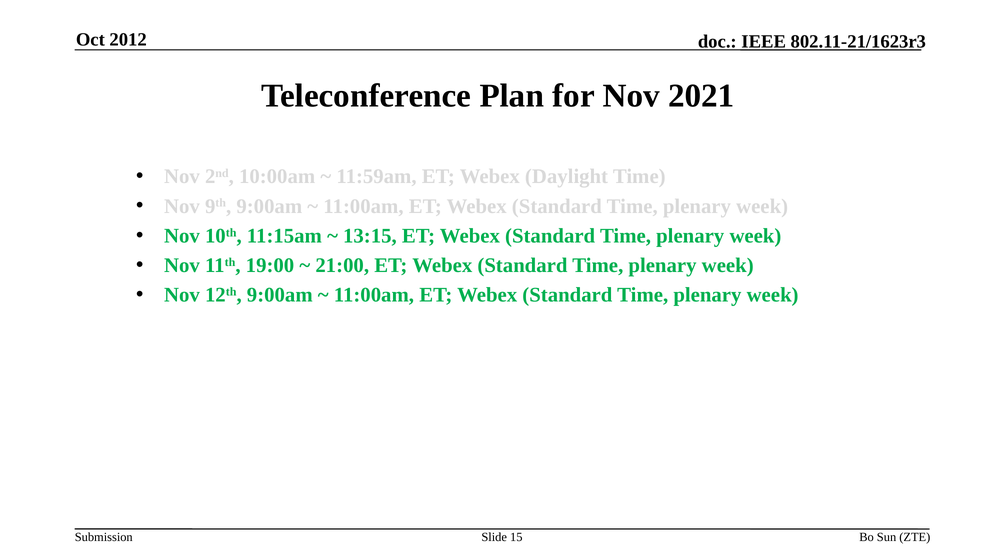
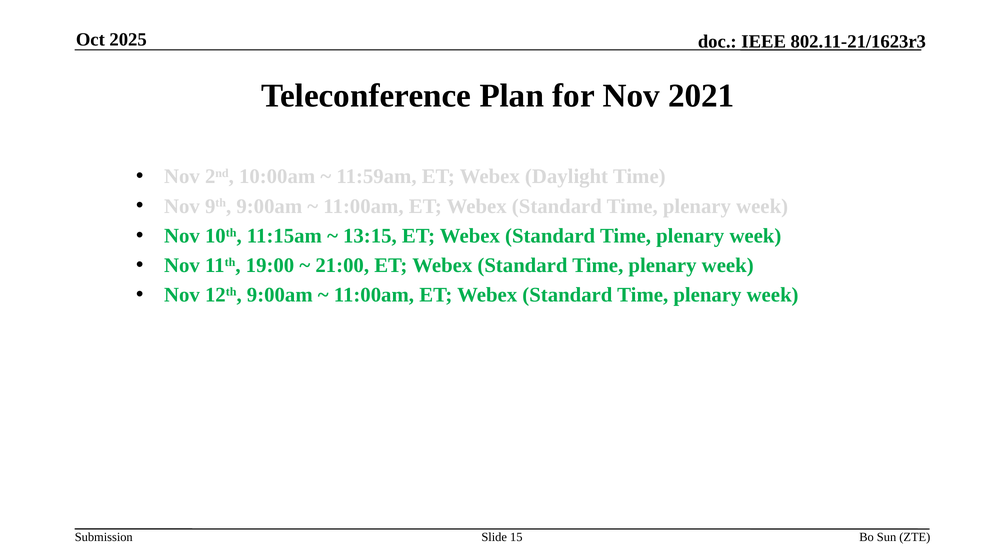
2012: 2012 -> 2025 (128, 40)
